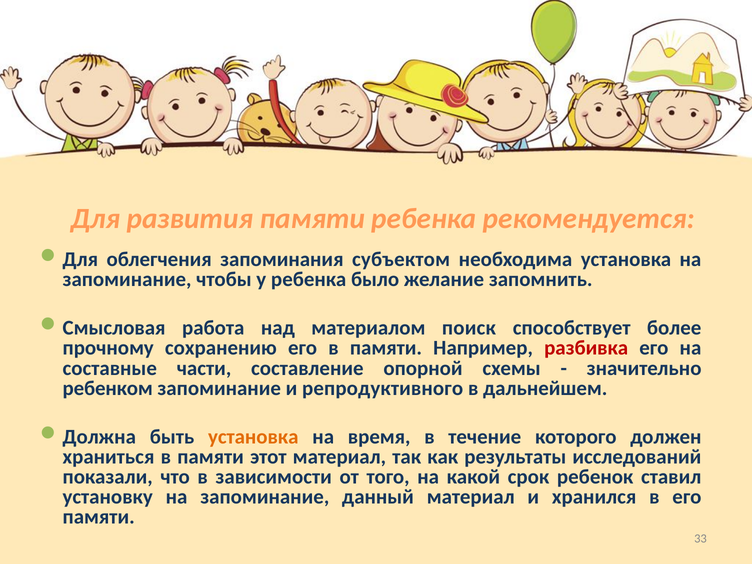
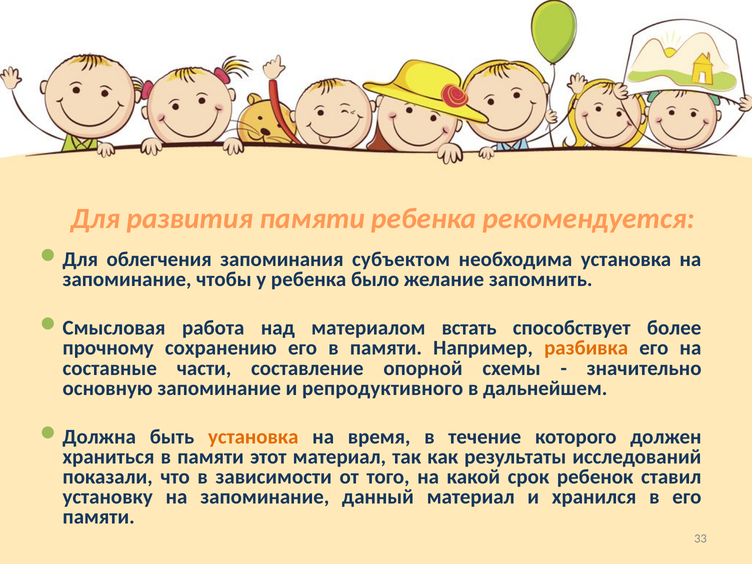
поиск: поиск -> встать (469, 328)
разбивка colour: red -> orange (586, 348)
ребенком: ребенком -> основную (108, 388)
